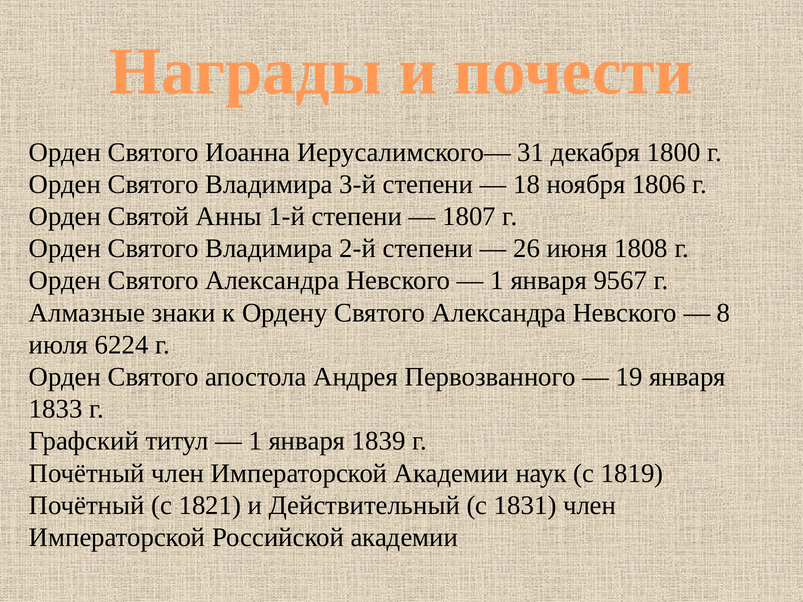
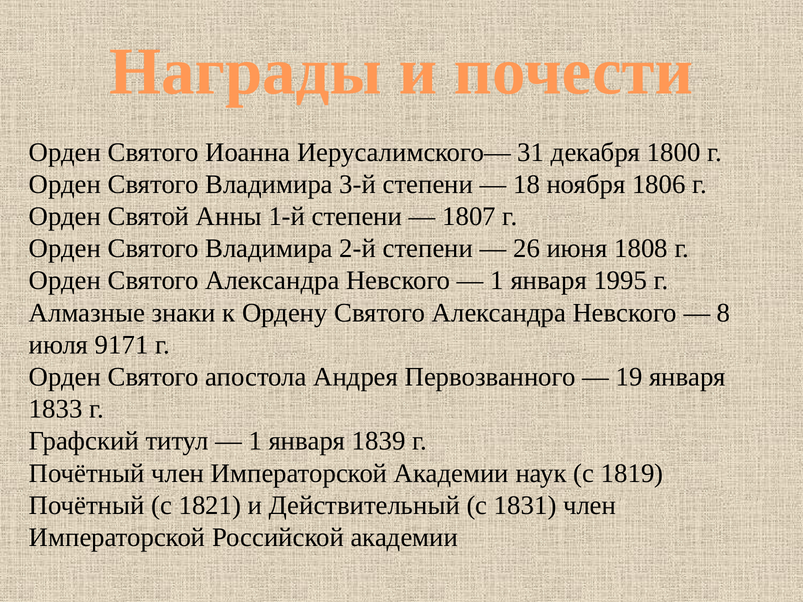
9567: 9567 -> 1995 (620, 281)
6224: 6224 -> 9171 (122, 345)
